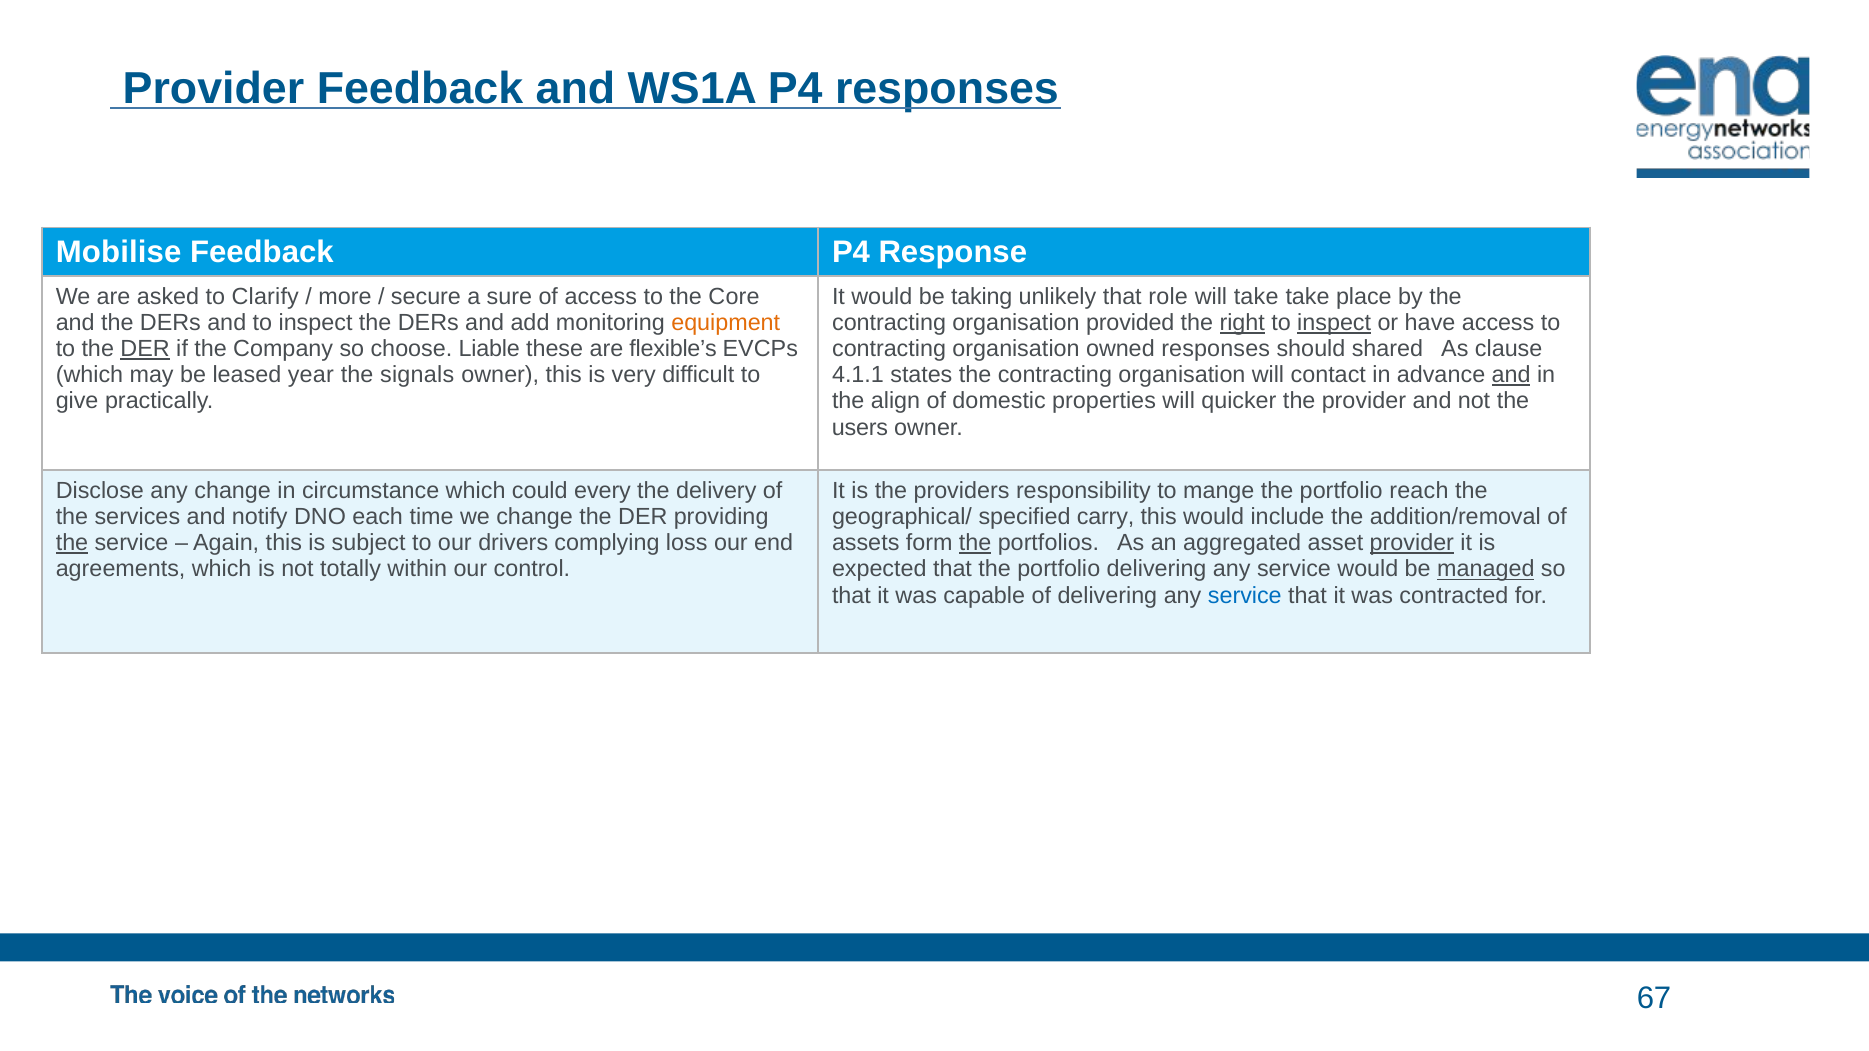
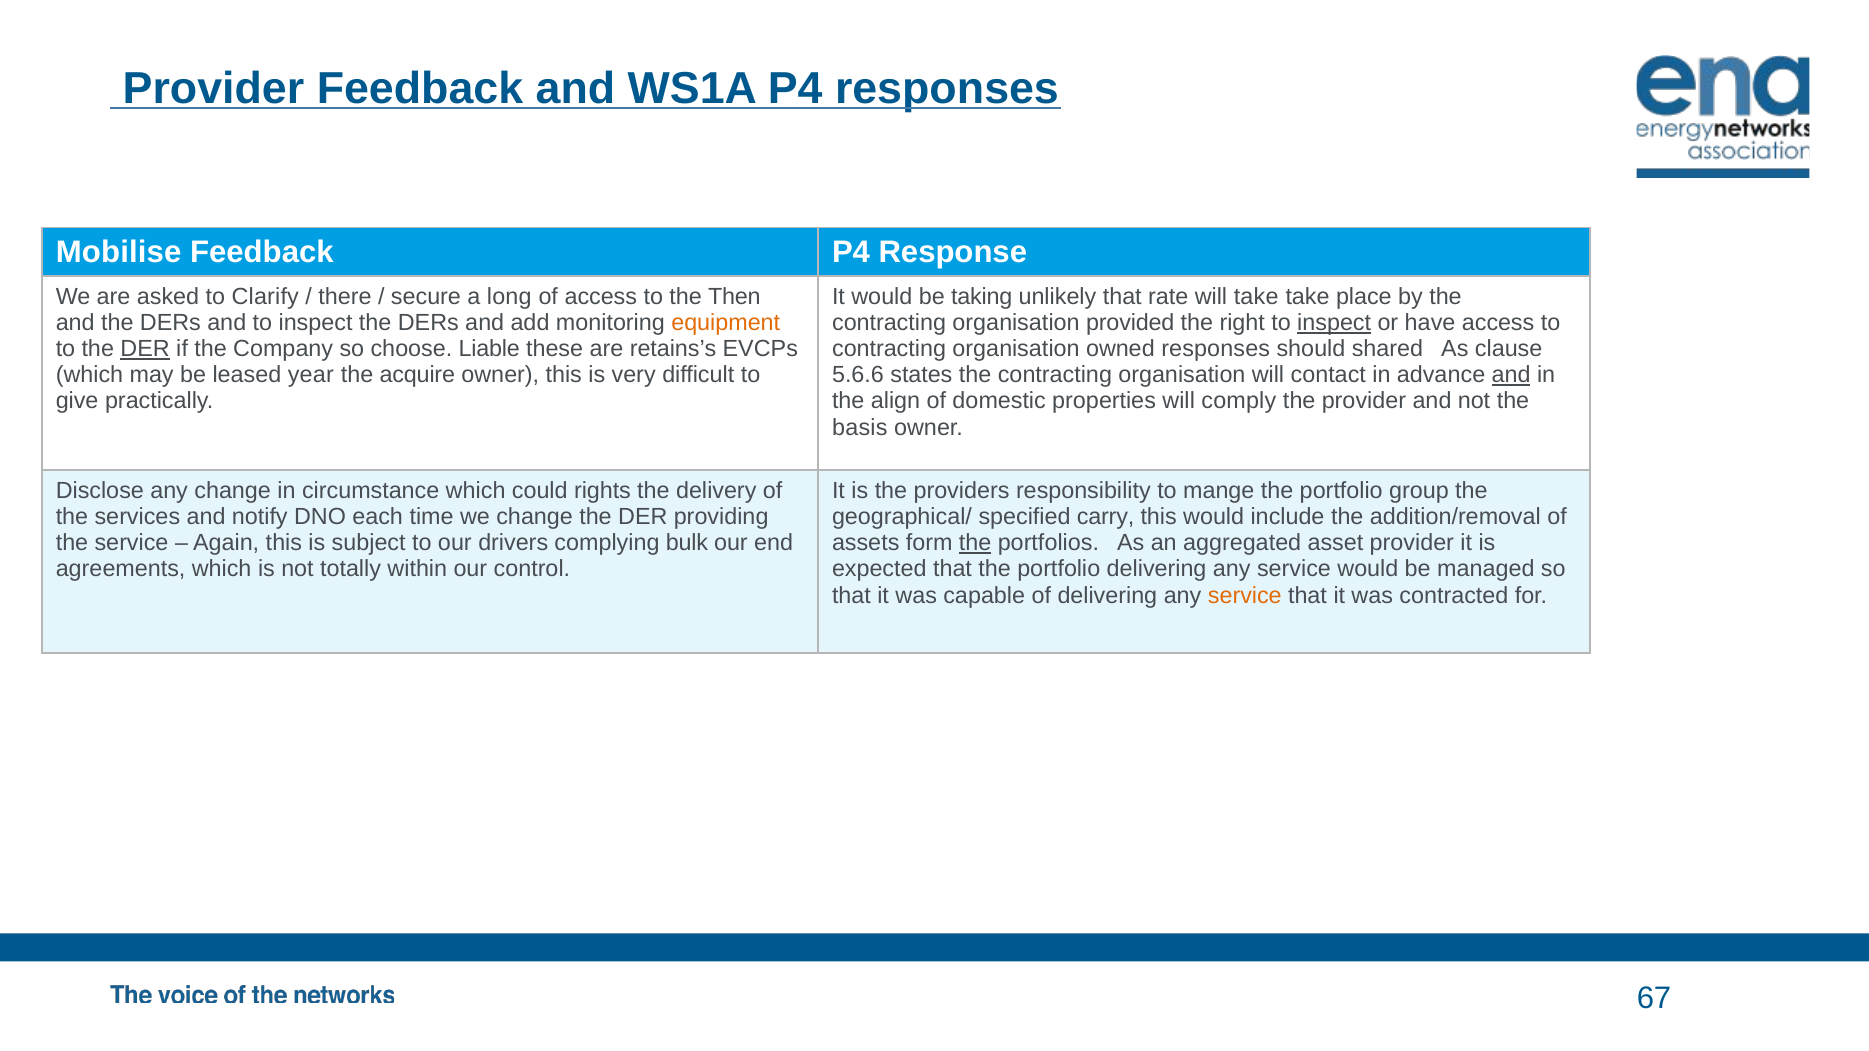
more: more -> there (345, 297)
sure: sure -> long (509, 297)
Core: Core -> Then (734, 297)
role: role -> rate (1168, 297)
right underline: present -> none (1242, 323)
flexible’s: flexible’s -> retains’s (673, 349)
signals: signals -> acquire (417, 375)
4.1.1: 4.1.1 -> 5.6.6 (858, 375)
quicker: quicker -> comply (1239, 401)
users: users -> basis (860, 427)
every: every -> rights (603, 491)
reach: reach -> group (1419, 491)
the underline: present -> none (72, 543)
loss: loss -> bulk (687, 543)
provider underline: present -> none (1412, 543)
managed underline: present -> none (1486, 569)
service colour: blue -> orange (1245, 596)
